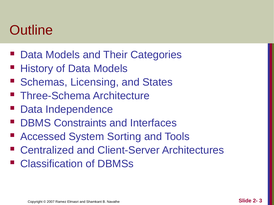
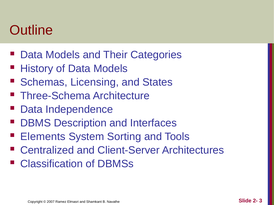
Constraints: Constraints -> Description (80, 123)
Accessed: Accessed -> Elements (43, 137)
